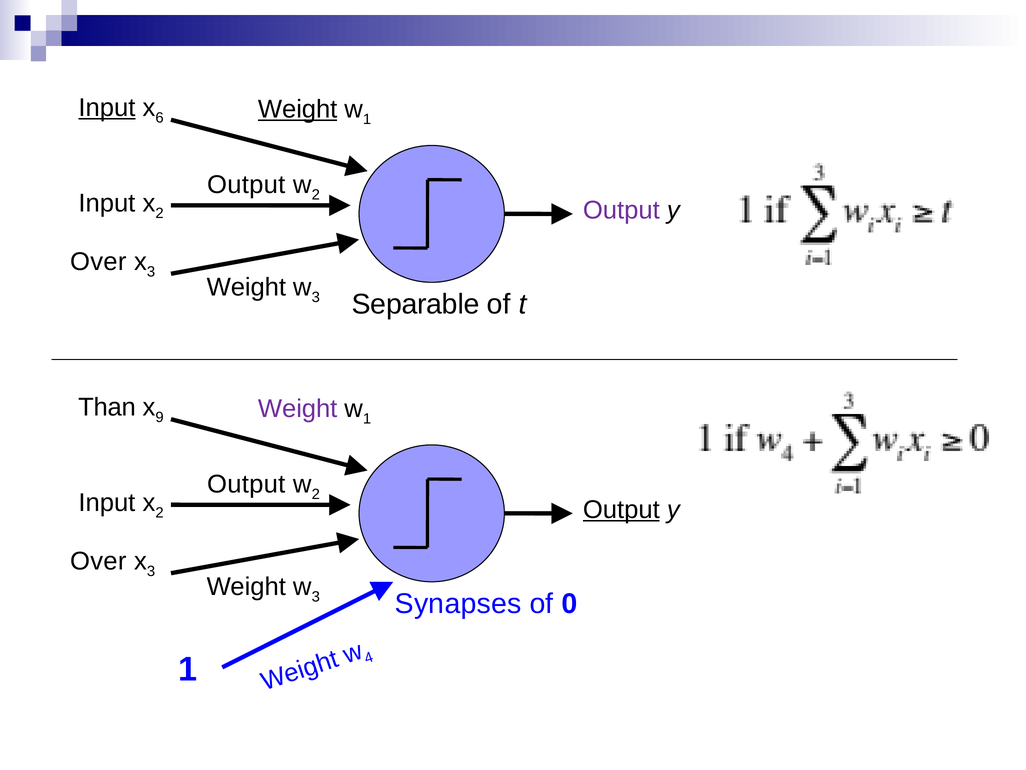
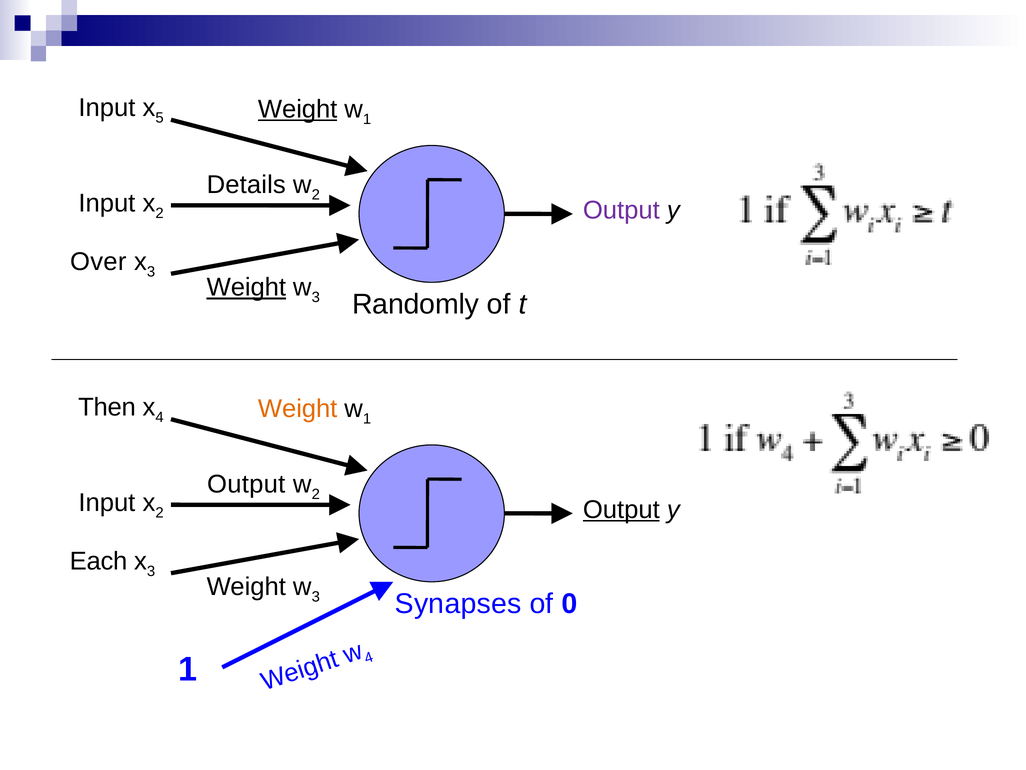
Input underline: present -> none (107, 108)
6: 6 -> 5 (160, 118)
Output: Output -> Details (246, 185)
Weight underline: none -> present (246, 287)
Separable: Separable -> Randomly (416, 304)
Than: Than -> Then (107, 407)
9: 9 -> 4 (160, 417)
Weight colour: purple -> orange (298, 409)
Over: Over -> Each (99, 561)
